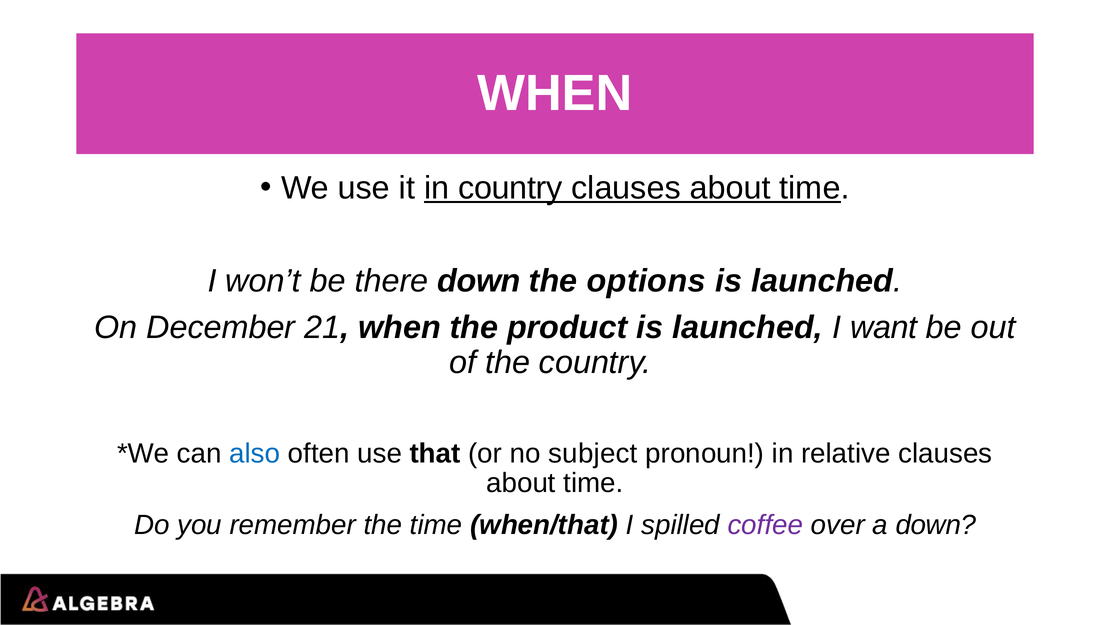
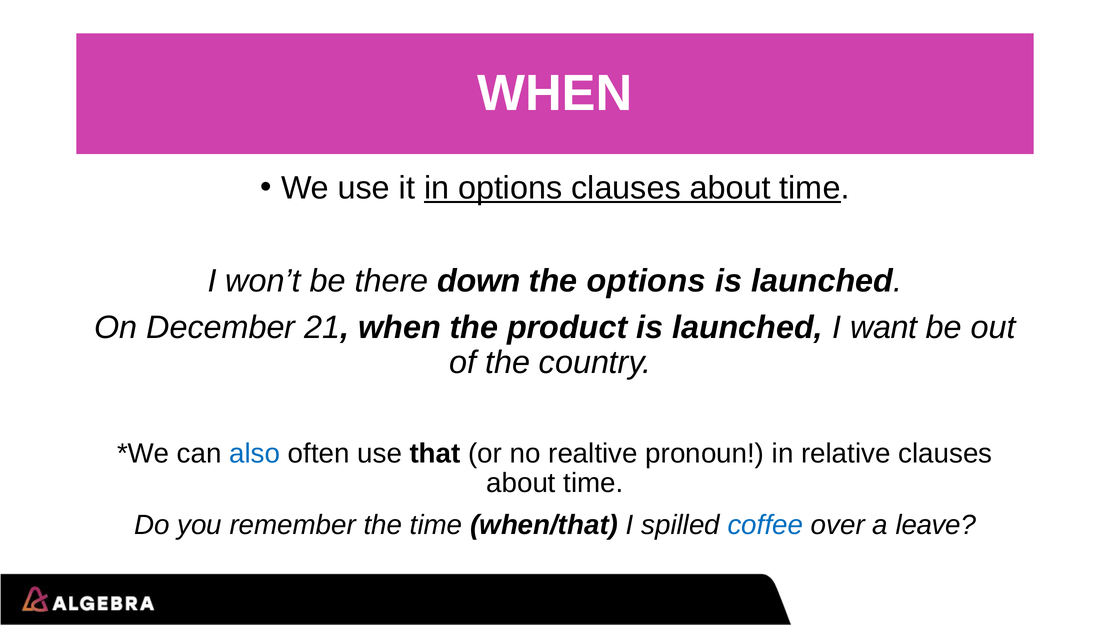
in country: country -> options (510, 188)
subject: subject -> realtive (593, 453)
coffee colour: purple -> blue (765, 524)
a down: down -> leave (936, 524)
